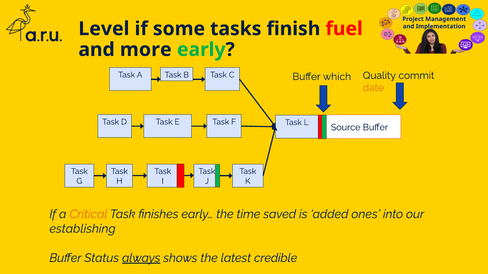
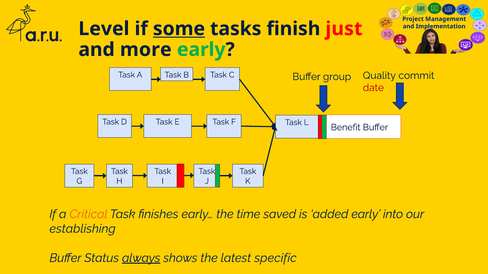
some underline: none -> present (179, 29)
fuel: fuel -> just (344, 29)
which: which -> group (337, 77)
date colour: orange -> red (373, 88)
Source: Source -> Benefit (346, 128)
added ones: ones -> early (366, 214)
credible: credible -> specific (276, 258)
